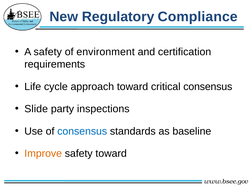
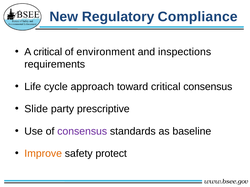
A safety: safety -> critical (48, 52)
certification: certification -> inspections (185, 52)
inspections: inspections -> prescriptive (103, 109)
consensus colour: blue -> purple (82, 132)
safety toward: toward -> protect (111, 154)
